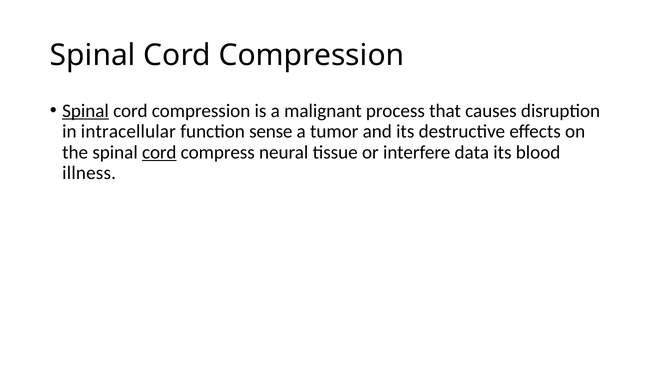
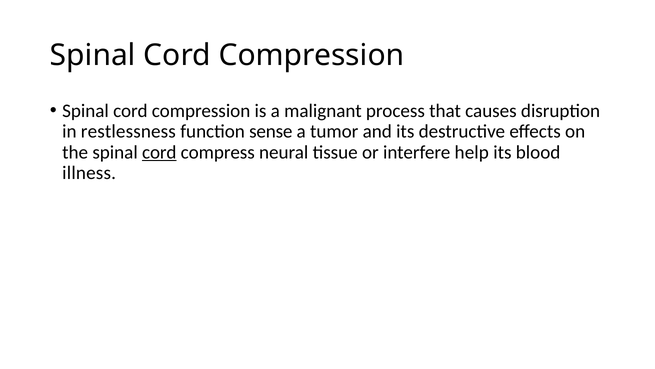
Spinal underline: present -> none (86, 111)
intracellular: intracellular -> restlessness (128, 131)
data: data -> help (472, 152)
